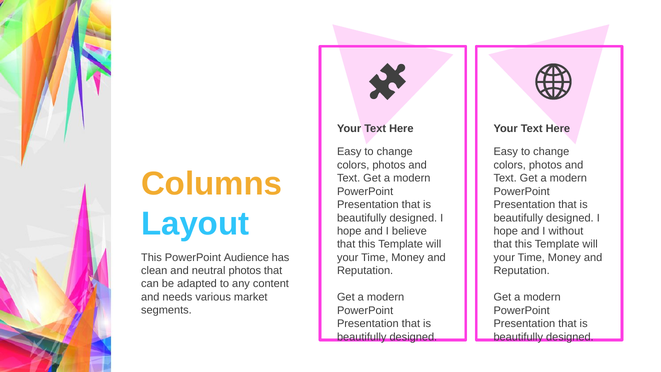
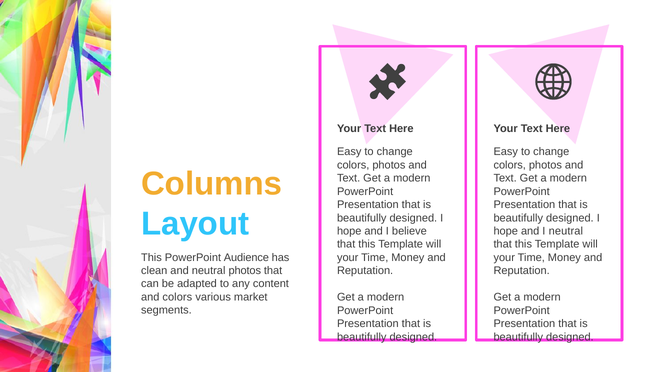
I without: without -> neutral (566, 231)
and needs: needs -> colors (177, 297)
